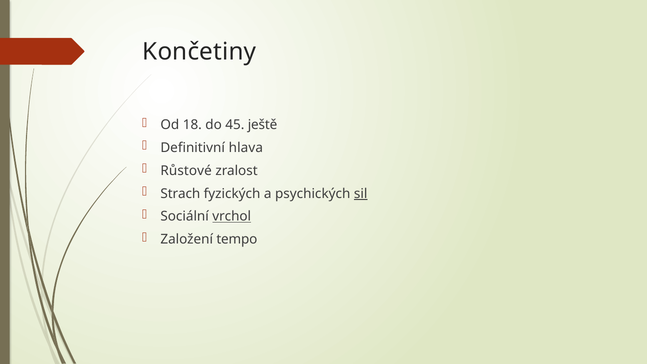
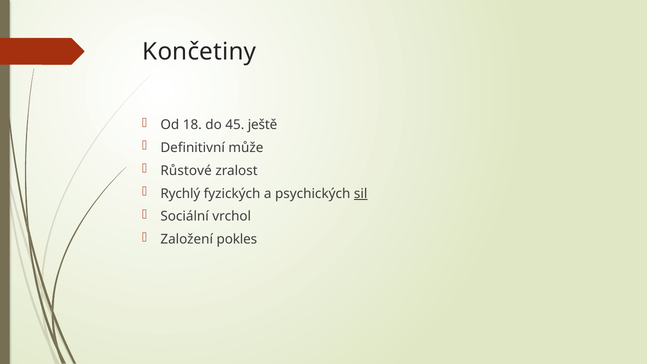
hlava: hlava -> může (246, 148)
Strach: Strach -> Rychlý (180, 194)
vrchol underline: present -> none (232, 216)
tempo: tempo -> pokles (237, 239)
